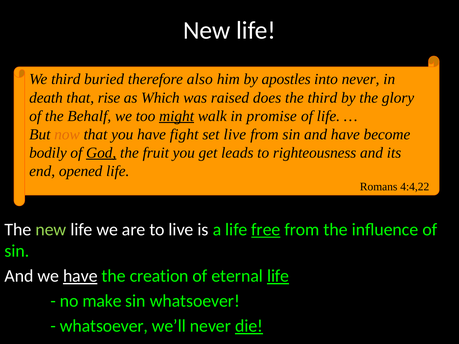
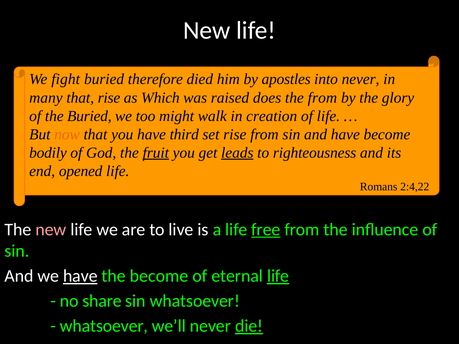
We third: third -> fight (66, 79)
also: also -> died (200, 79)
death: death -> many (46, 98)
the third: third -> from (322, 98)
the Behalf: Behalf -> Buried (89, 116)
might underline: present -> none (177, 116)
promise: promise -> creation (272, 116)
fight: fight -> third (184, 134)
set live: live -> rise (235, 134)
God underline: present -> none (101, 153)
fruit underline: none -> present (156, 153)
leads underline: none -> present (237, 153)
4:4,22: 4:4,22 -> 2:4,22 (415, 187)
new colour: light green -> pink (51, 230)
the creation: creation -> become (159, 276)
make: make -> share (102, 301)
